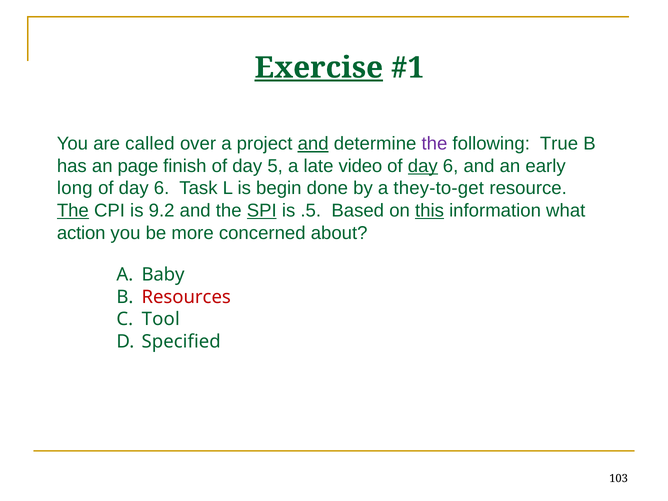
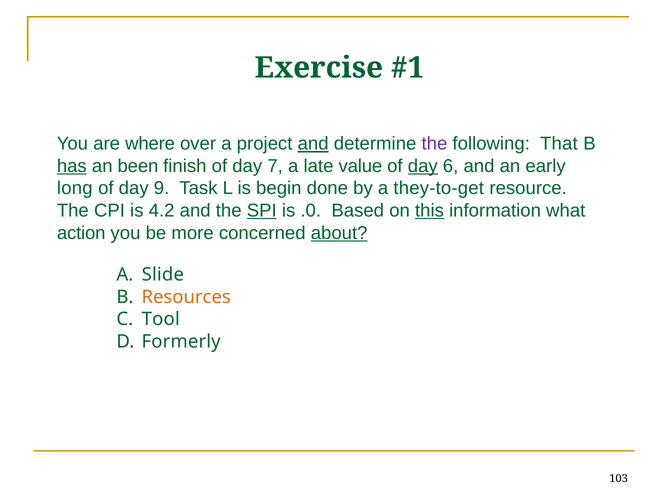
Exercise underline: present -> none (319, 68)
called: called -> where (150, 144)
True: True -> That (559, 144)
has underline: none -> present (72, 166)
page: page -> been (138, 166)
5: 5 -> 7 (275, 166)
video: video -> value (360, 166)
6: 6 -> 9 (162, 188)
The underline: present -> none (73, 211)
9.2: 9.2 -> 4.2 (162, 211)
.5: .5 -> .0 (311, 211)
about underline: none -> present (339, 233)
Baby: Baby -> Slide (163, 275)
Resources colour: red -> orange (186, 297)
Specified: Specified -> Formerly (181, 342)
